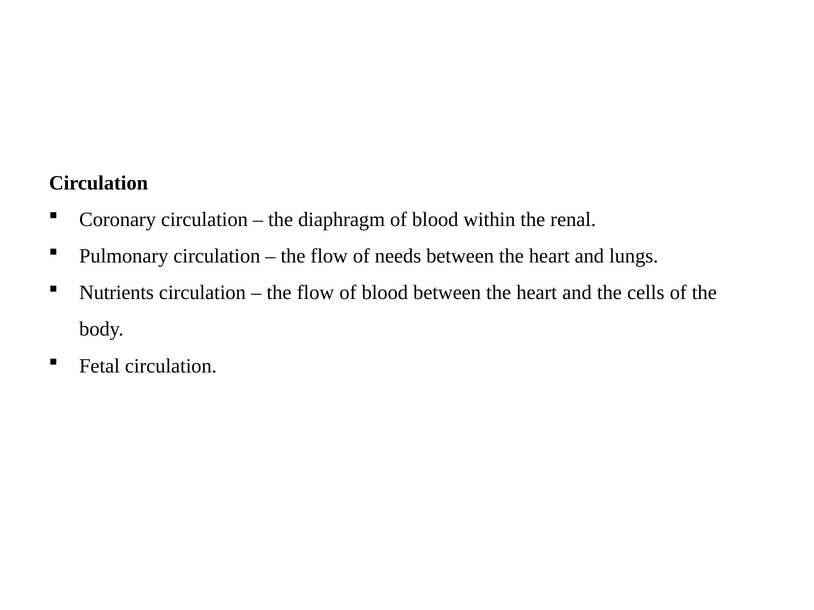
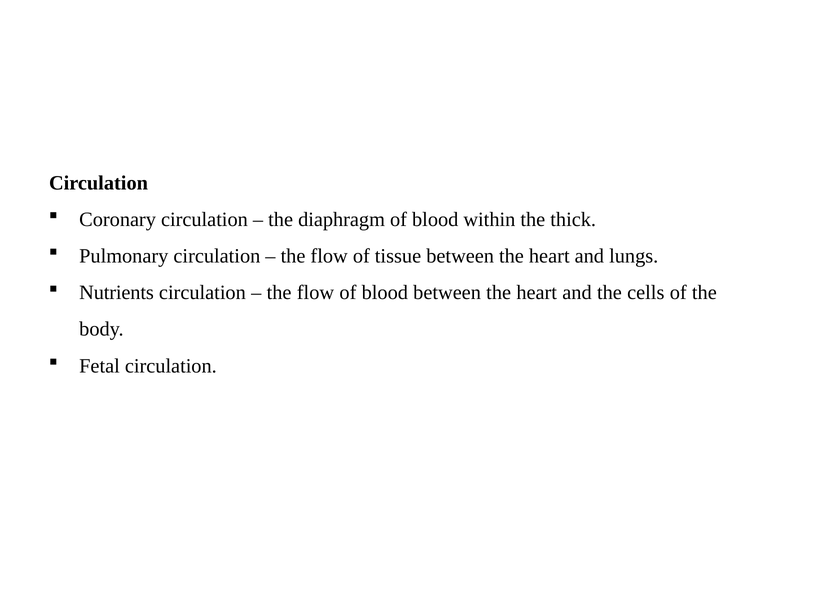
renal: renal -> thick (573, 220)
needs: needs -> tissue (398, 256)
